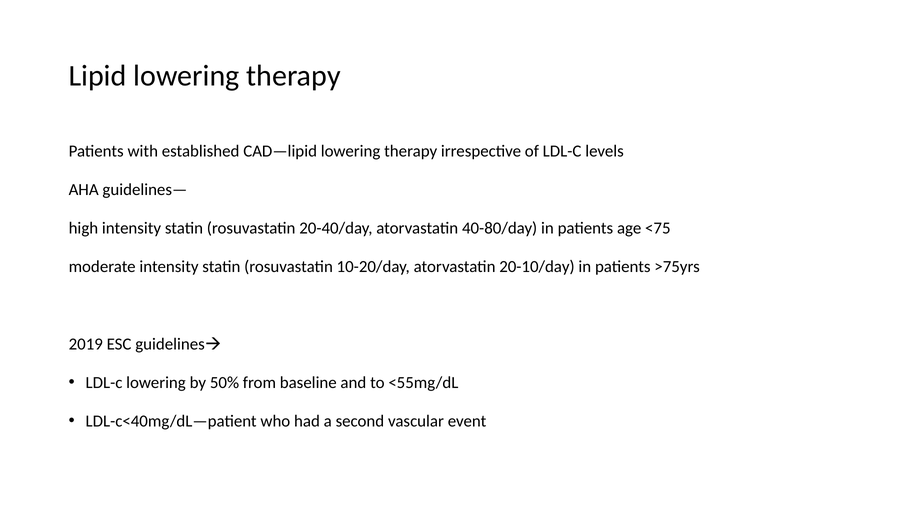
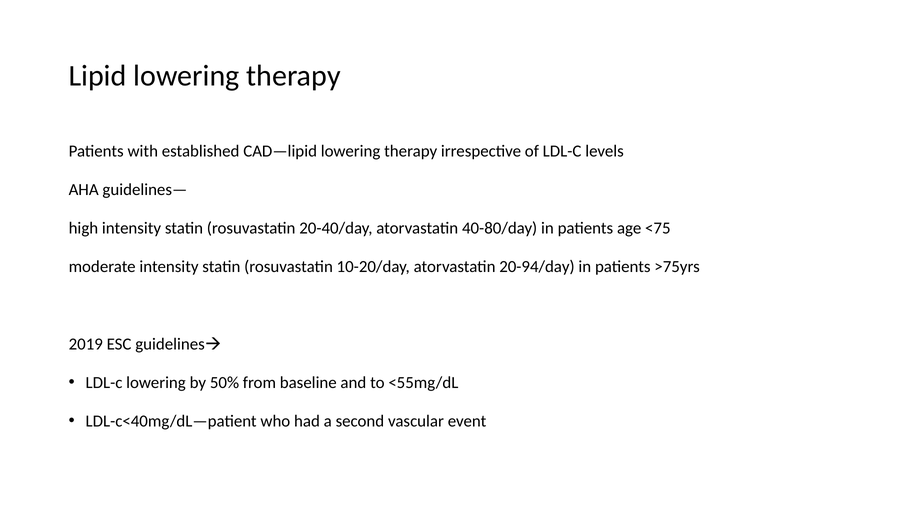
20-10/day: 20-10/day -> 20-94/day (537, 267)
